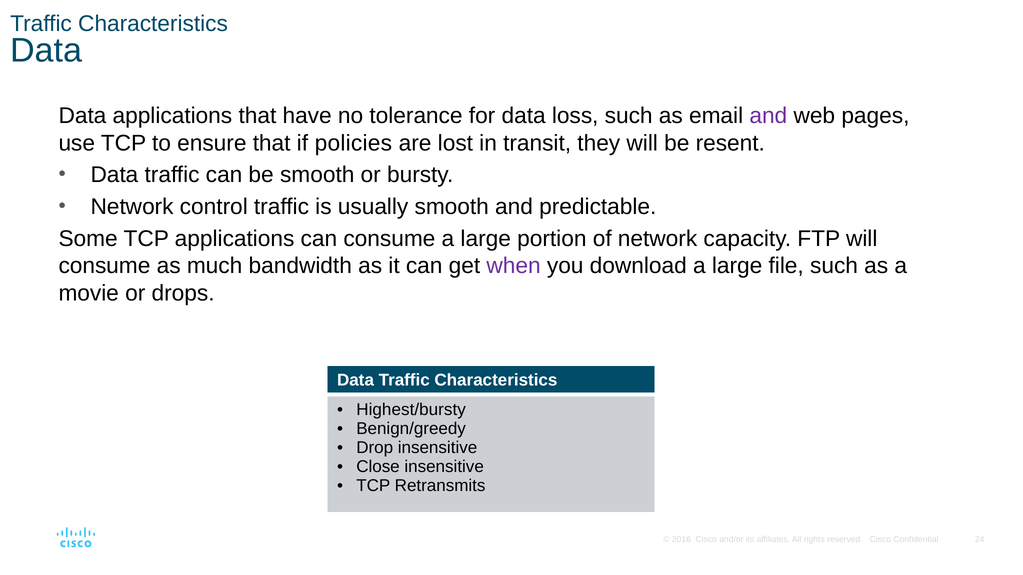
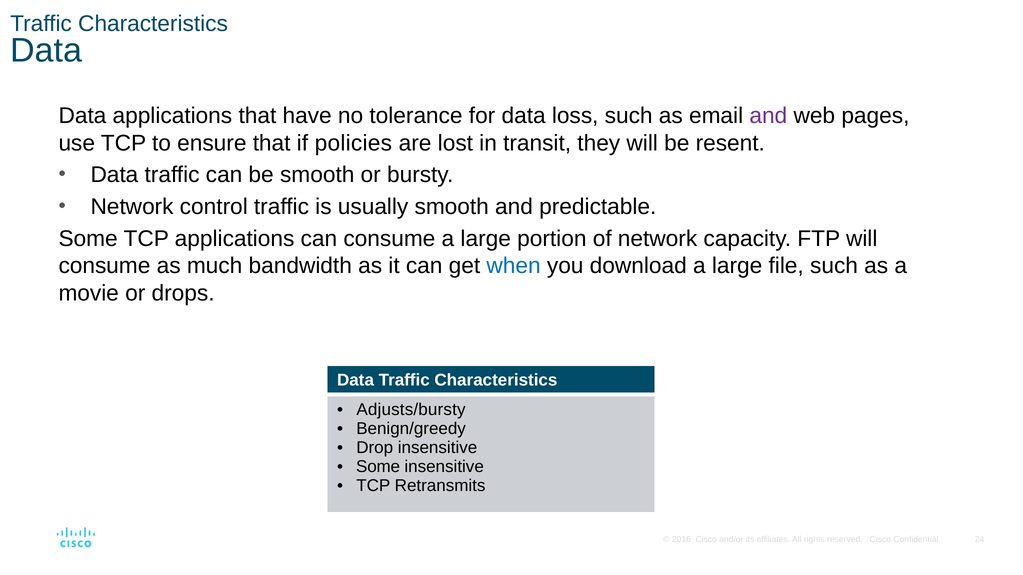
when colour: purple -> blue (514, 266)
Highest/bursty: Highest/bursty -> Adjusts/bursty (411, 410)
Close: Close -> Some (378, 467)
